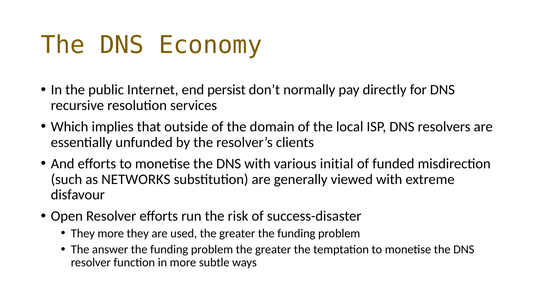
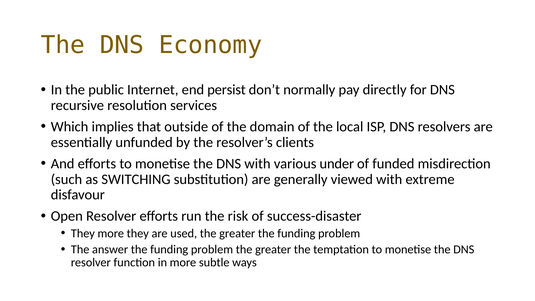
initial: initial -> under (337, 164)
NETWORKS: NETWORKS -> SWITCHING (136, 179)
